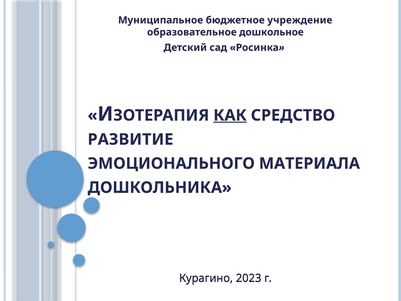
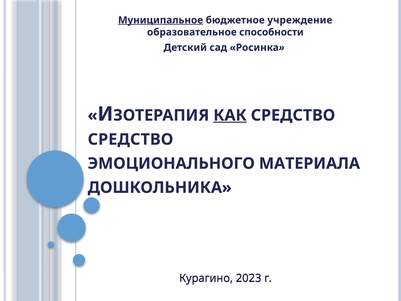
Муниципальное underline: none -> present (161, 20)
дошкольное: дошкольное -> способности (271, 32)
РАЗВИТИЕ: РАЗВИТИЕ -> СРЕДСТВО (130, 139)
